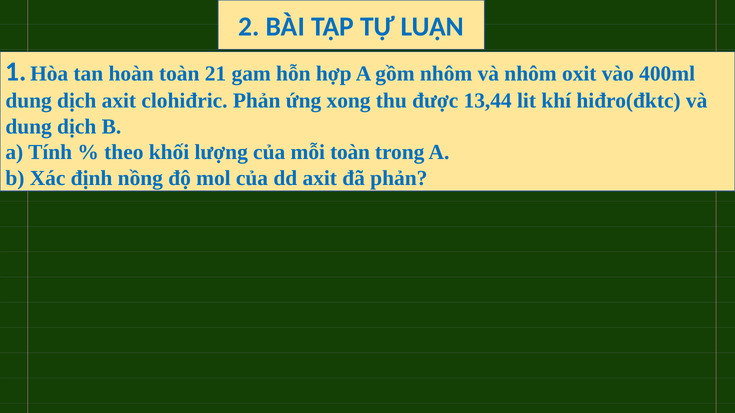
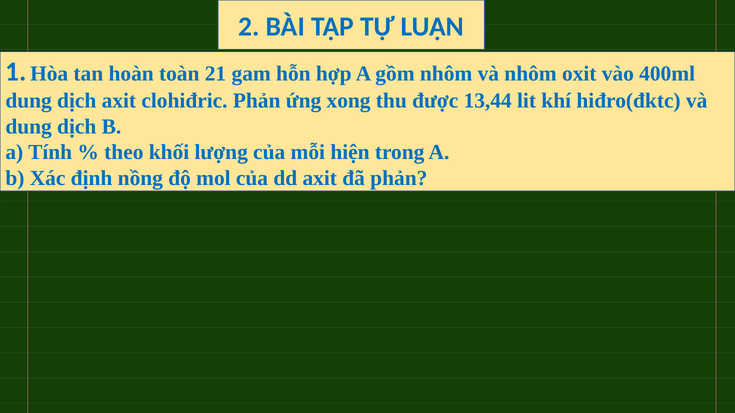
mỗi toàn: toàn -> hiện (350, 152)
